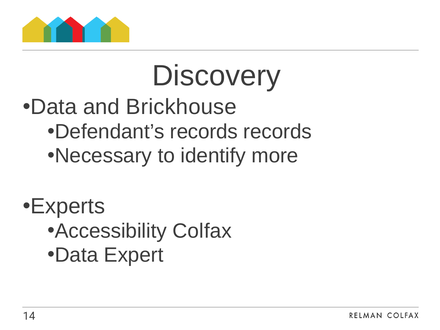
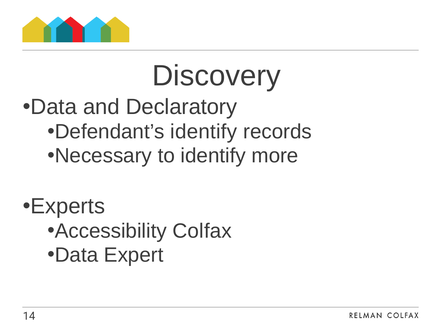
Brickhouse: Brickhouse -> Declaratory (181, 107)
Defendant’s records: records -> identify (204, 132)
